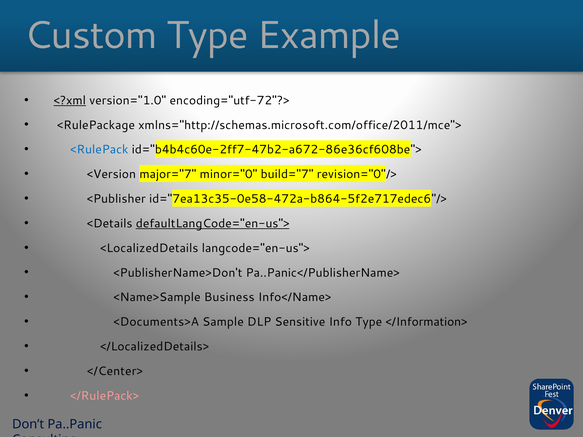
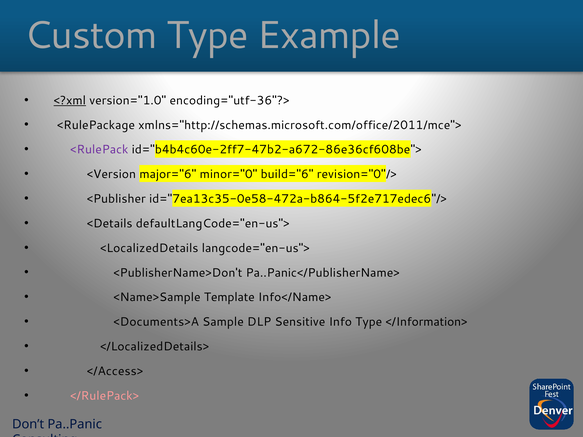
encoding="utf-72"?>: encoding="utf-72"?> -> encoding="utf-36"?> (229, 100)
<RulePack colour: blue -> purple (99, 150)
major="7: major="7 -> major="6 (168, 174)
build="7: build="7 -> build="6 (287, 174)
defaultLangCode="en-us"> underline: present -> none (213, 224)
Business: Business -> Template (229, 297)
</Center>: </Center> -> </Access> (115, 371)
